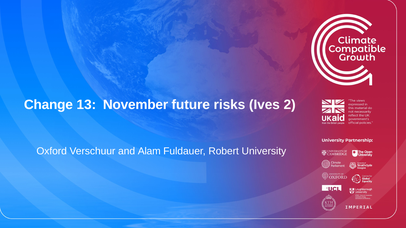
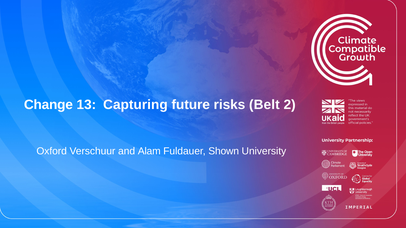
November: November -> Capturing (135, 105)
Ives: Ives -> Belt (264, 105)
Robert: Robert -> Shown (224, 151)
